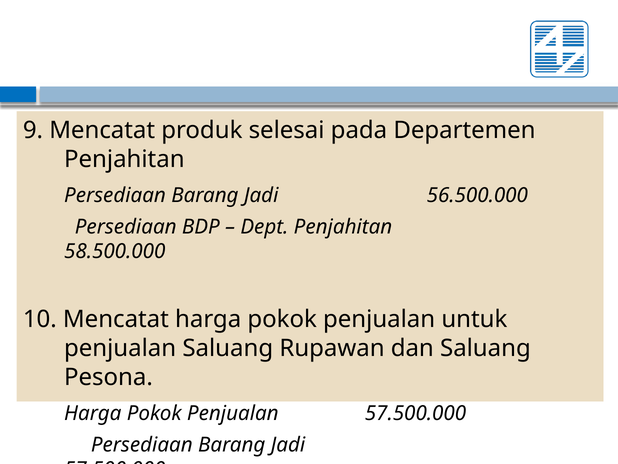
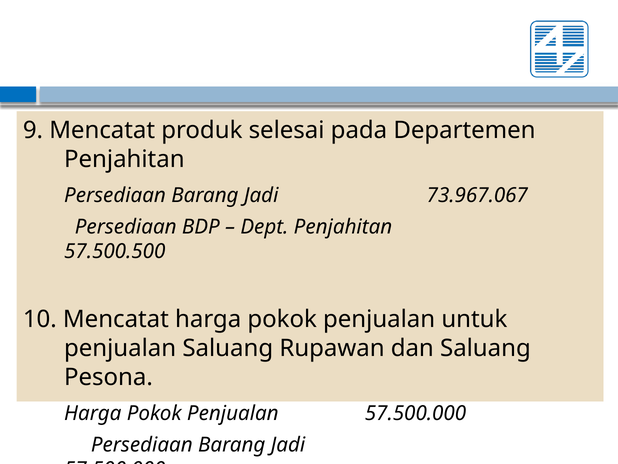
56.500.000: 56.500.000 -> 73.967.067 (477, 195)
58.500.000: 58.500.000 -> 57.500.500 (115, 251)
